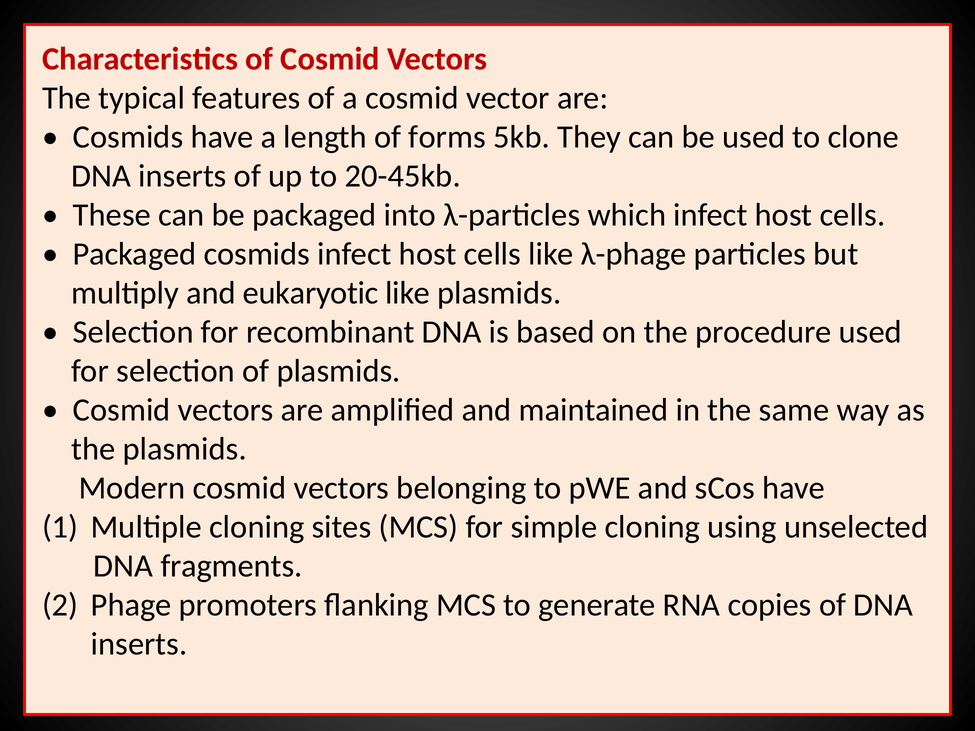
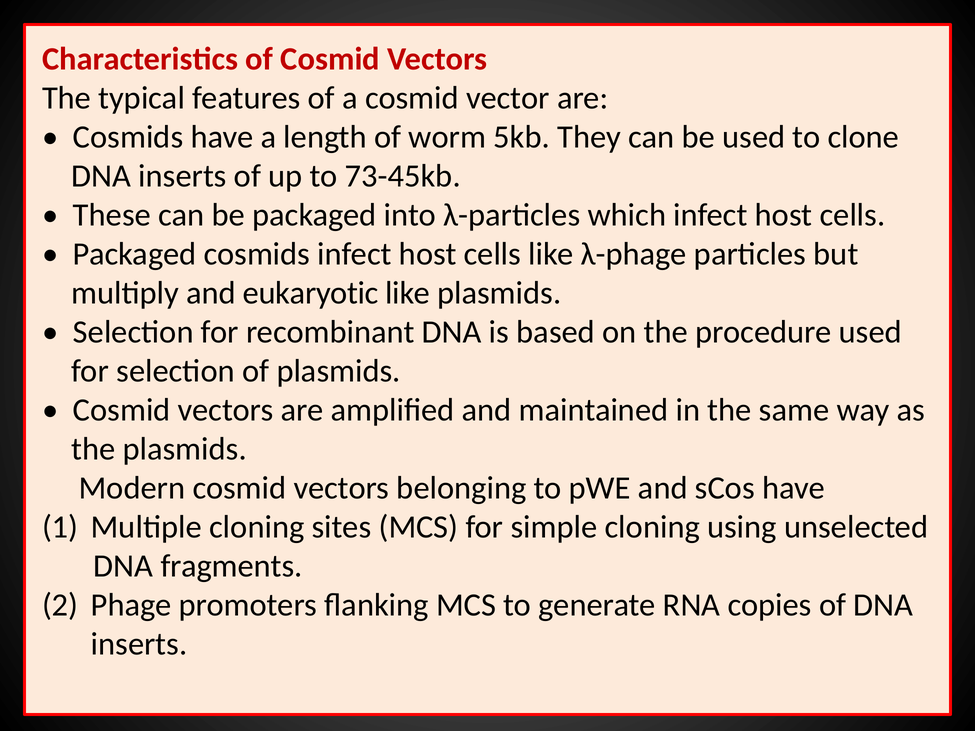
forms: forms -> worm (447, 137)
20-45kb: 20-45kb -> 73-45kb (403, 176)
